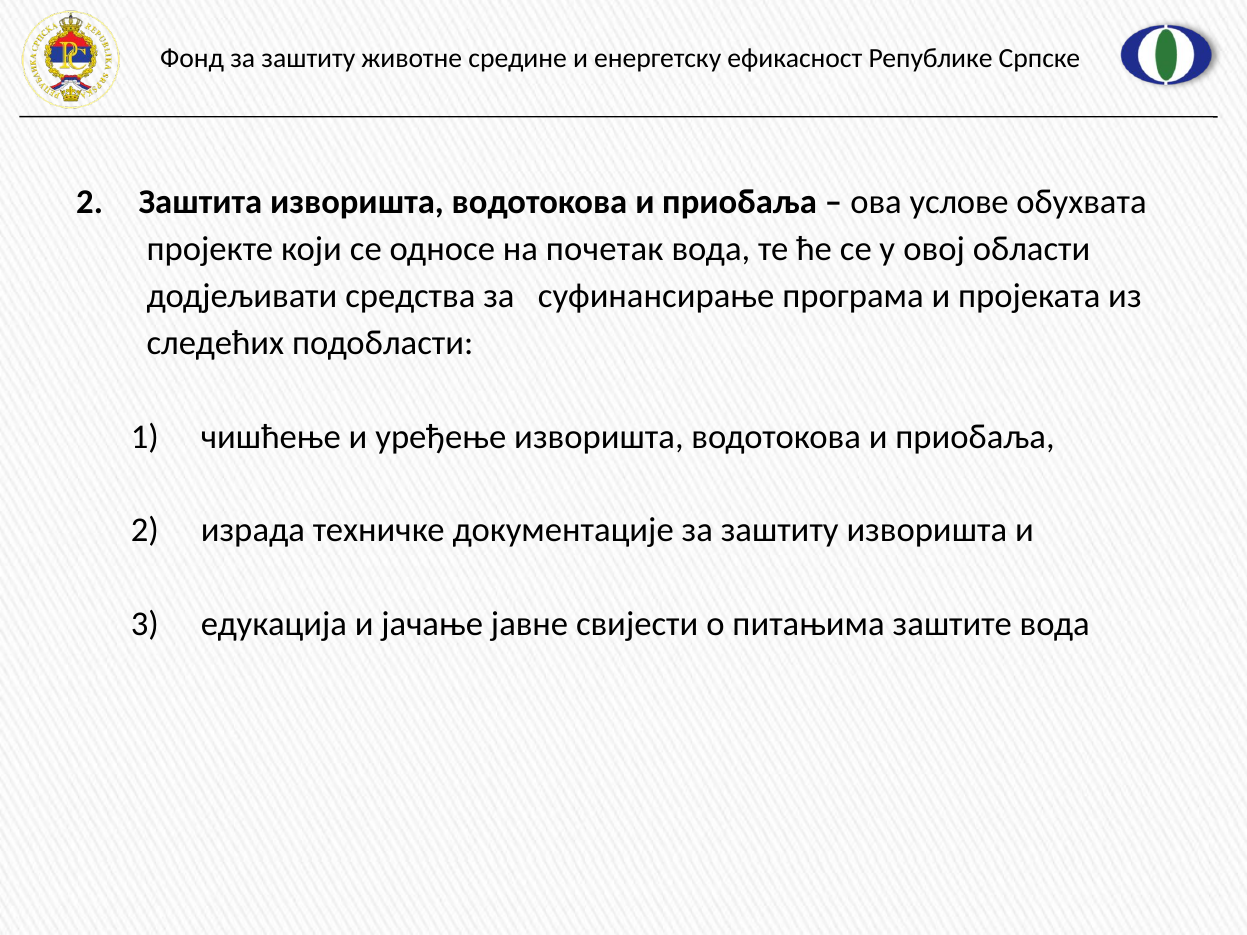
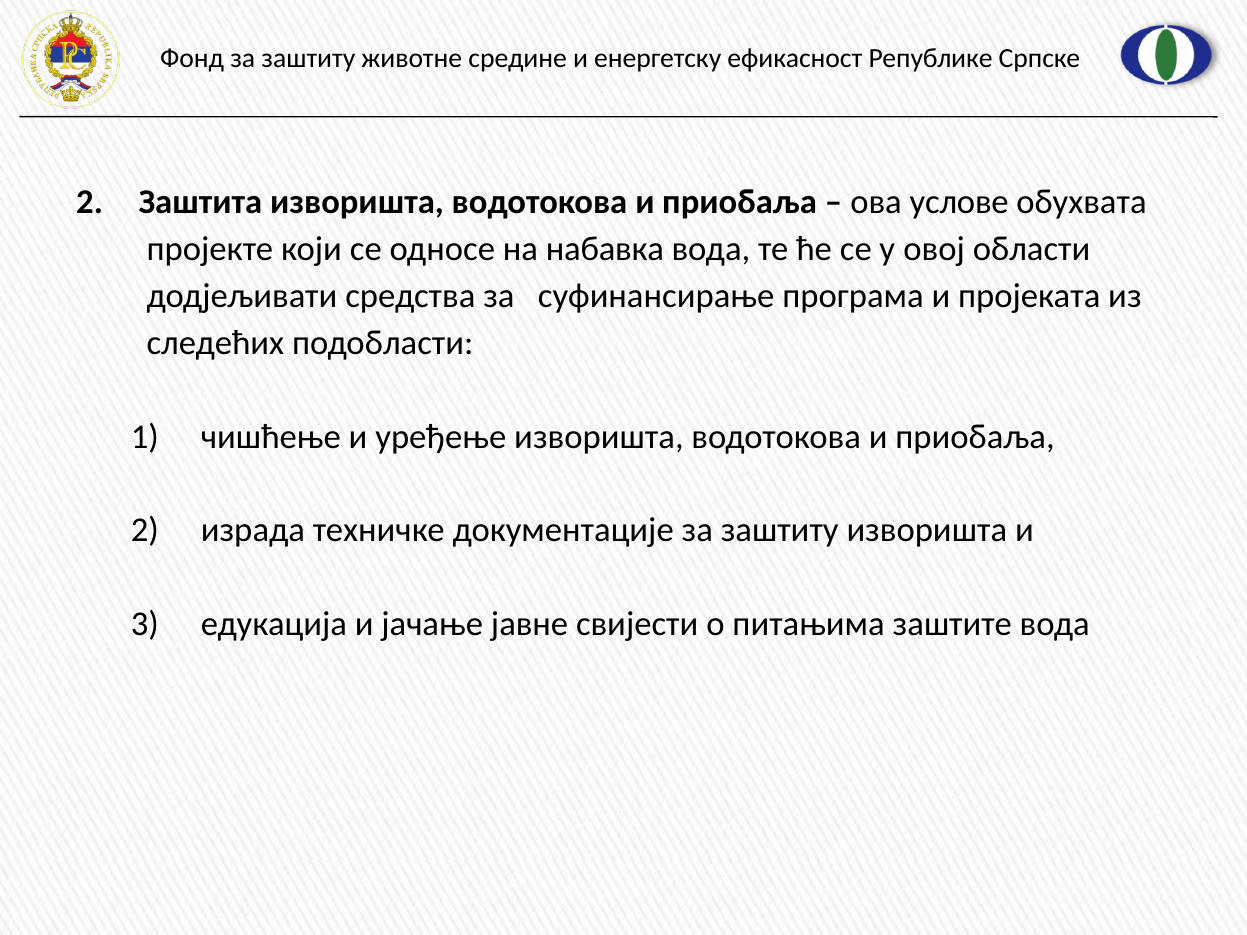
почетак: почетак -> набавка (605, 249)
